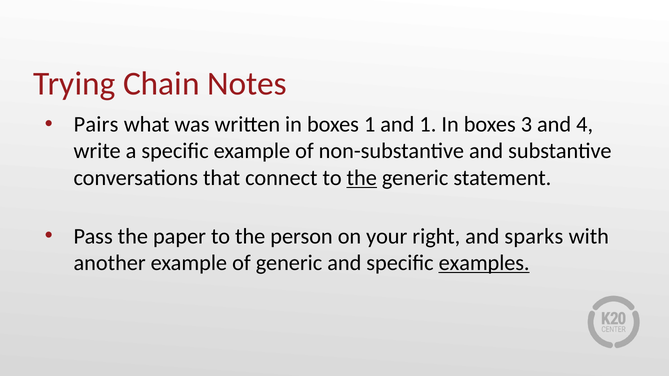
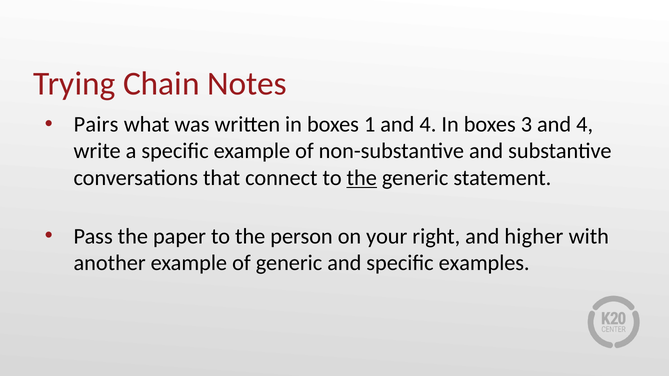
1 and 1: 1 -> 4 (428, 124)
sparks: sparks -> higher (534, 236)
examples underline: present -> none (484, 263)
